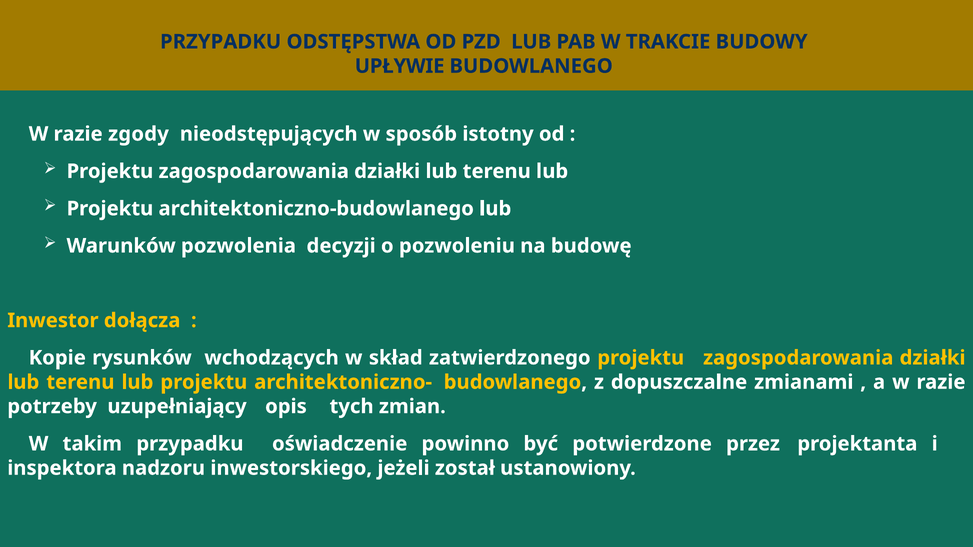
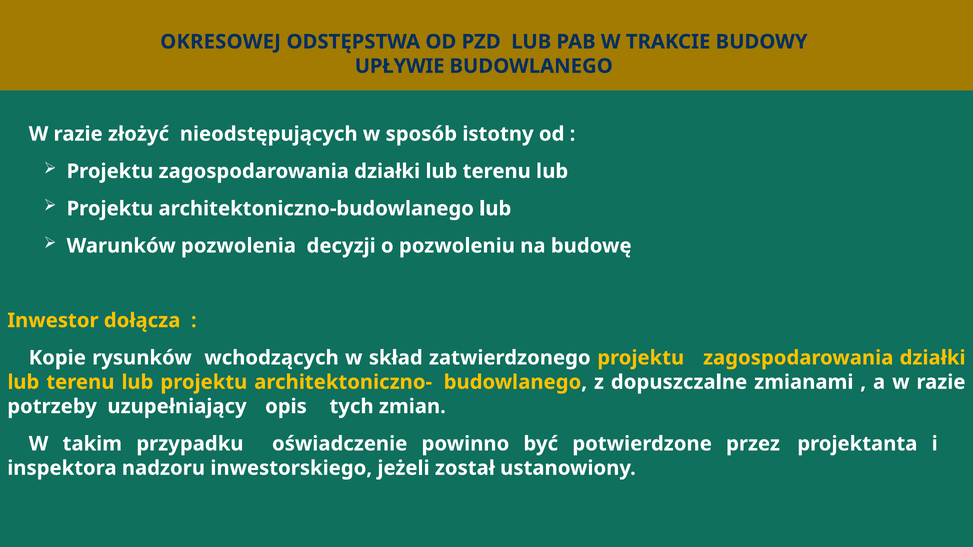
PRZYPADKU: PRZYPADKU -> OKRESOWEJ (221, 42)
zgody: zgody -> złożyć (139, 134)
